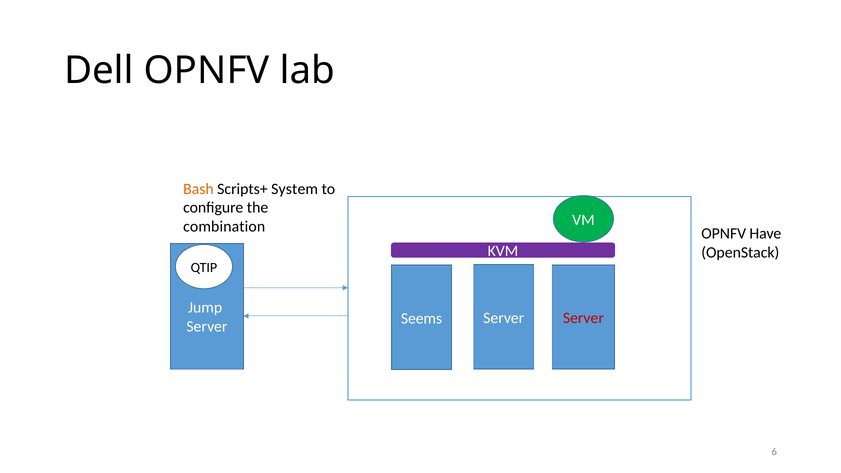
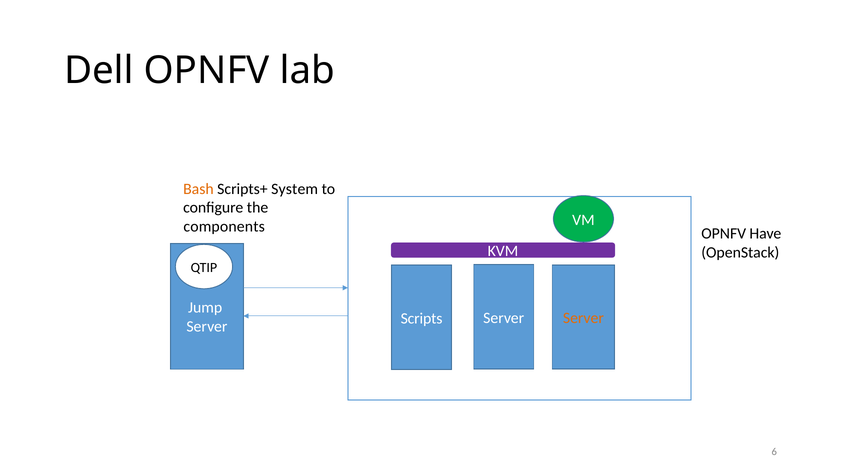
combination: combination -> components (224, 227)
Seems: Seems -> Scripts (422, 318)
Server colour: red -> orange (583, 318)
